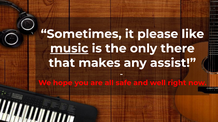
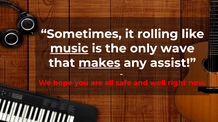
please: please -> rolling (158, 34)
there: there -> wave (178, 49)
makes underline: none -> present (99, 63)
